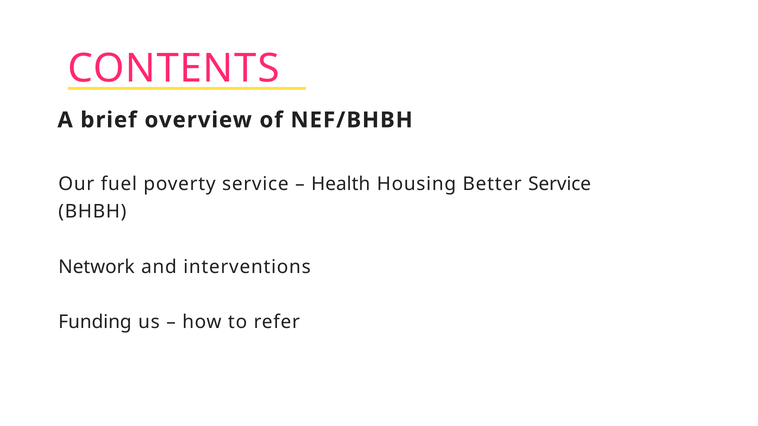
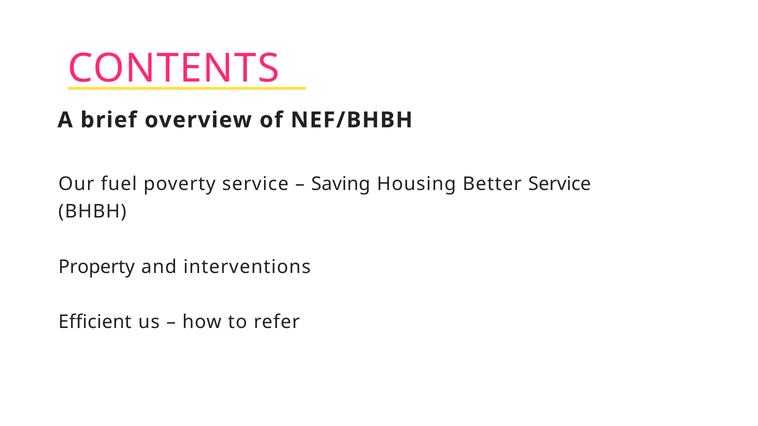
Health: Health -> Saving (341, 184)
Network: Network -> Property (97, 267)
Funding: Funding -> Efficient (95, 322)
